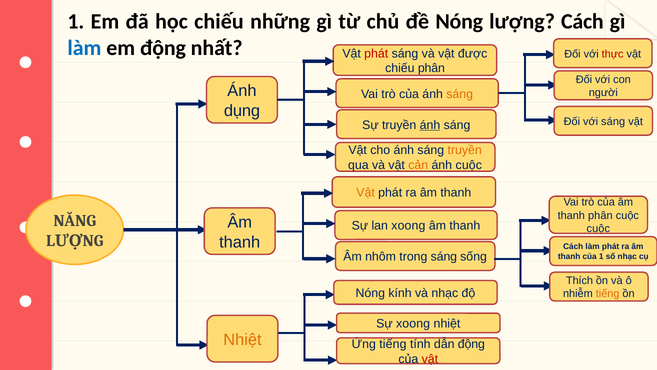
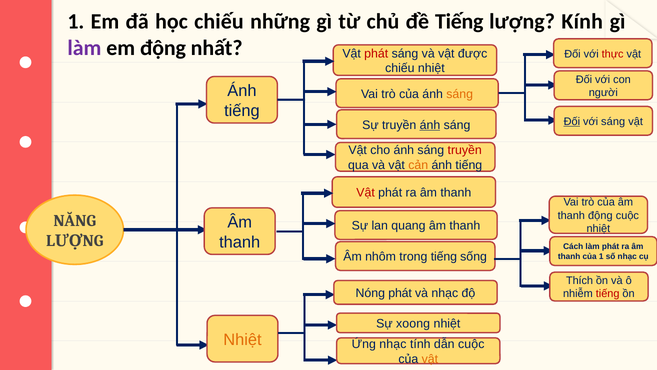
đề Nóng: Nóng -> Tiếng (459, 22)
lượng Cách: Cách -> Kính (582, 22)
làm colour: blue -> purple (84, 48)
chiếu phân: phân -> nhiệt (431, 68)
dụng: dụng -> tiếng (242, 111)
Đối underline: none -> present (572, 121)
truyền colour: orange -> red (465, 150)
cuộc: cuộc -> tiếng (469, 165)
Vật colour: orange -> red (366, 193)
thanh phân: phân -> động (600, 215)
lan xoong: xoong -> quang (408, 226)
cuộc: cuộc -> nhiệt (598, 228)
trong sáng: sáng -> tiếng (444, 257)
Nóng kính: kính -> phát (400, 293)
tiếng colour: orange -> red (608, 294)
Ứng tiếng: tiếng -> nhạc (393, 344)
dẫn động: động -> cuộc (471, 344)
vật colour: red -> orange (430, 359)
